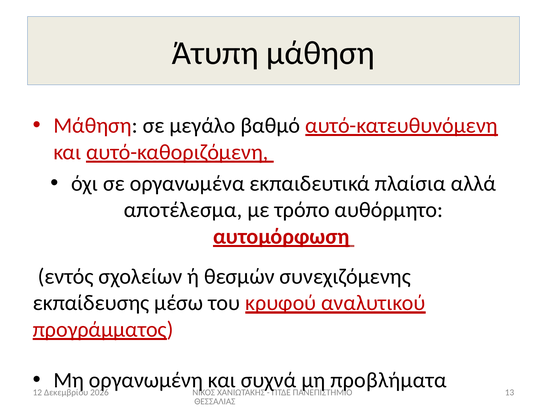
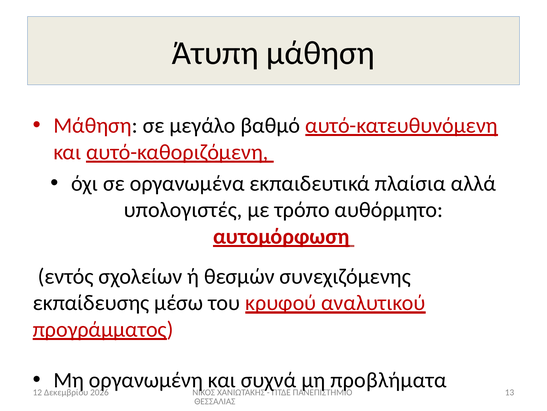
αποτέλεσμα: αποτέλεσμα -> υπολογιστές (183, 210)
